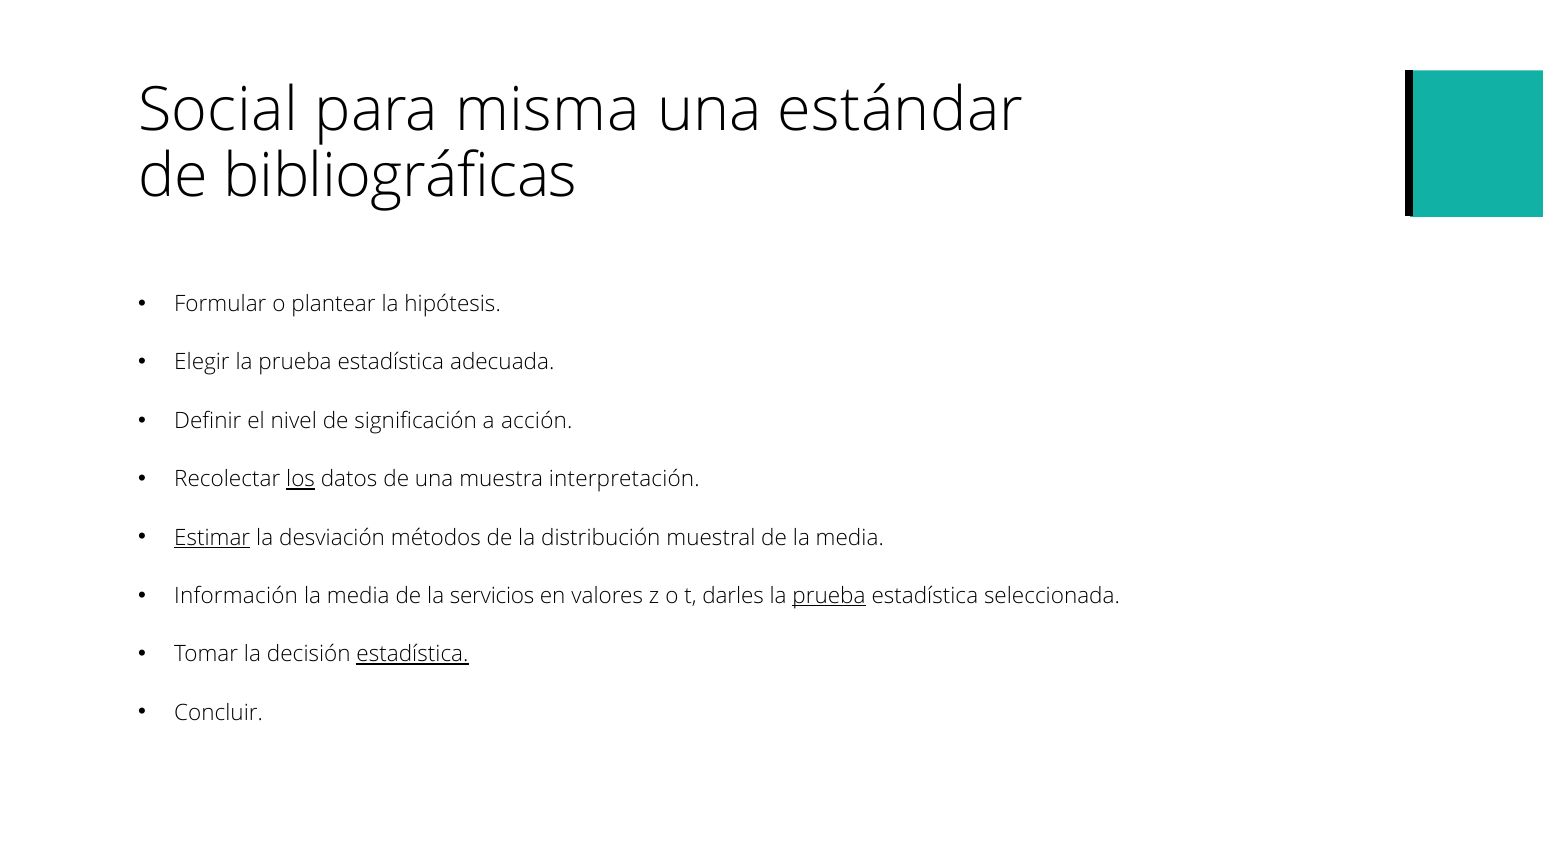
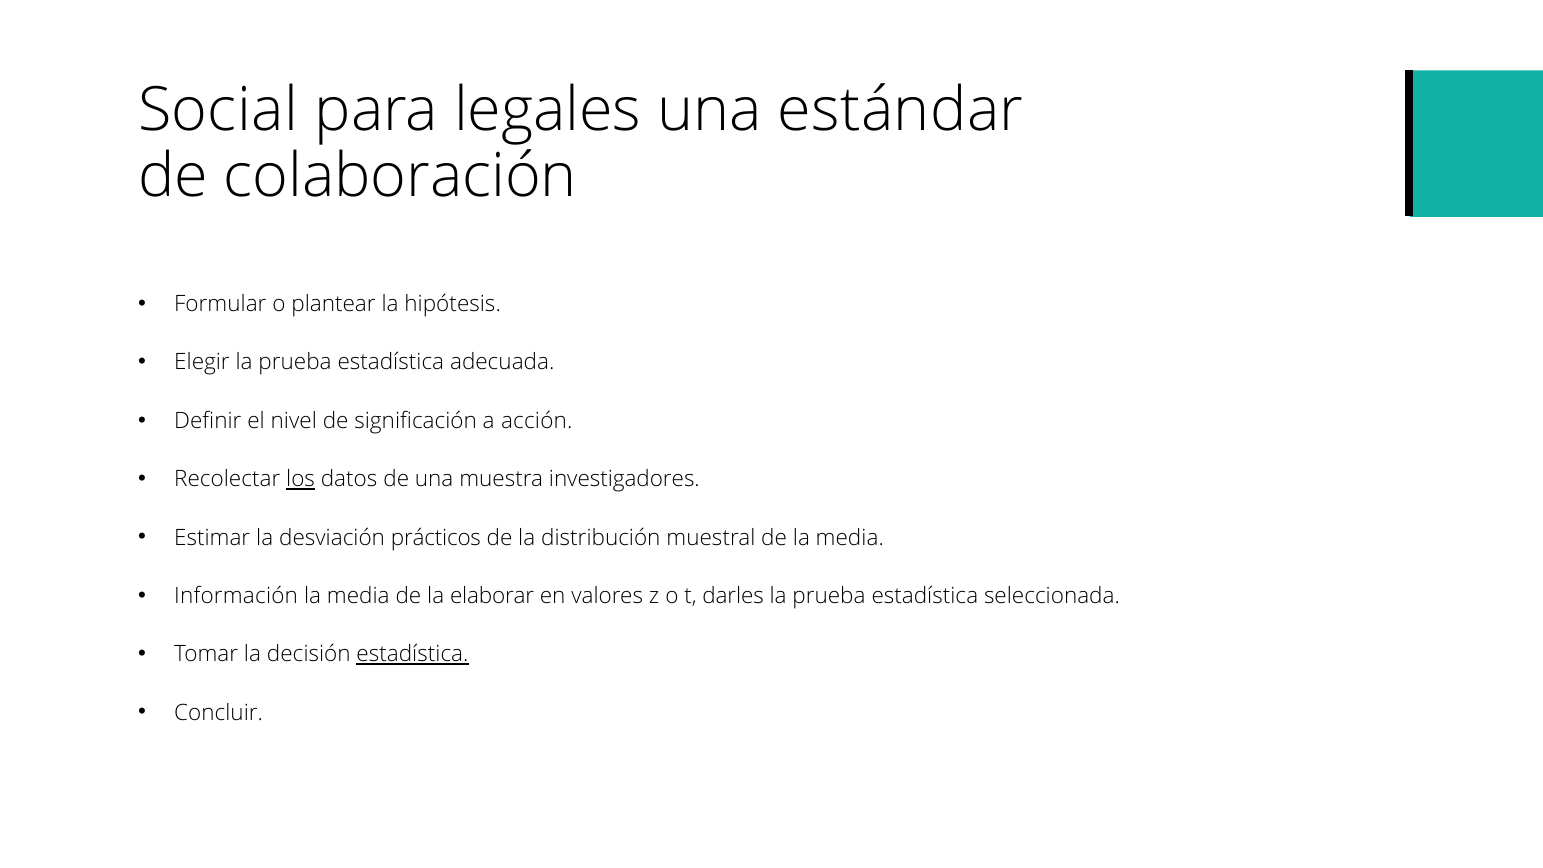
misma: misma -> legales (548, 111)
bibliográficas: bibliográficas -> colaboración (400, 177)
interpretación: interpretación -> investigadores (624, 479)
Estimar underline: present -> none (212, 538)
métodos: métodos -> prácticos (436, 538)
servicios: servicios -> elaborar (492, 596)
prueba underline: present -> none (829, 596)
